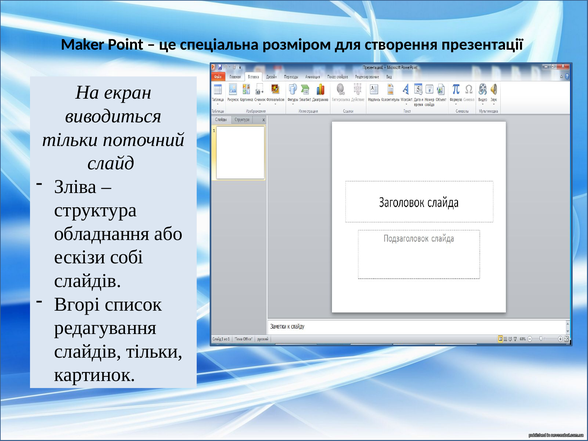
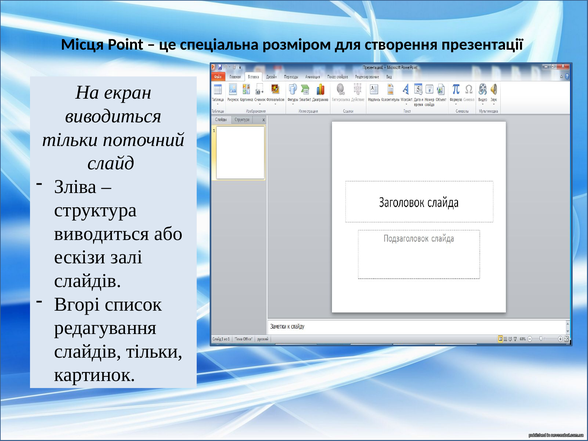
Maker: Maker -> Місця (82, 44)
обладнання: обладнання -> виводиться (102, 234)
собі: собі -> залі (127, 257)
